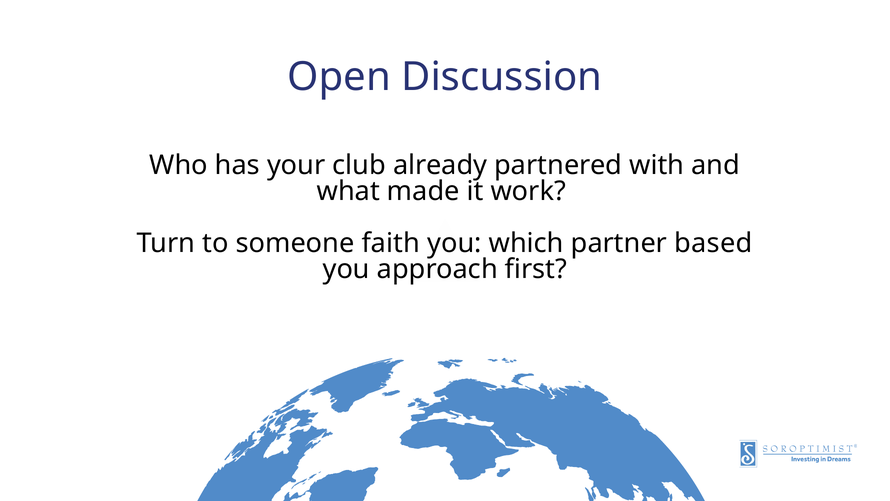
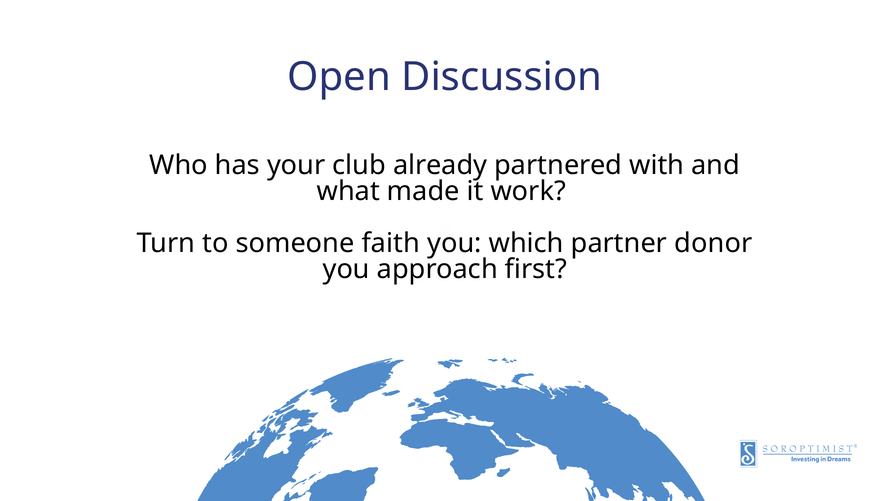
based: based -> donor (713, 243)
